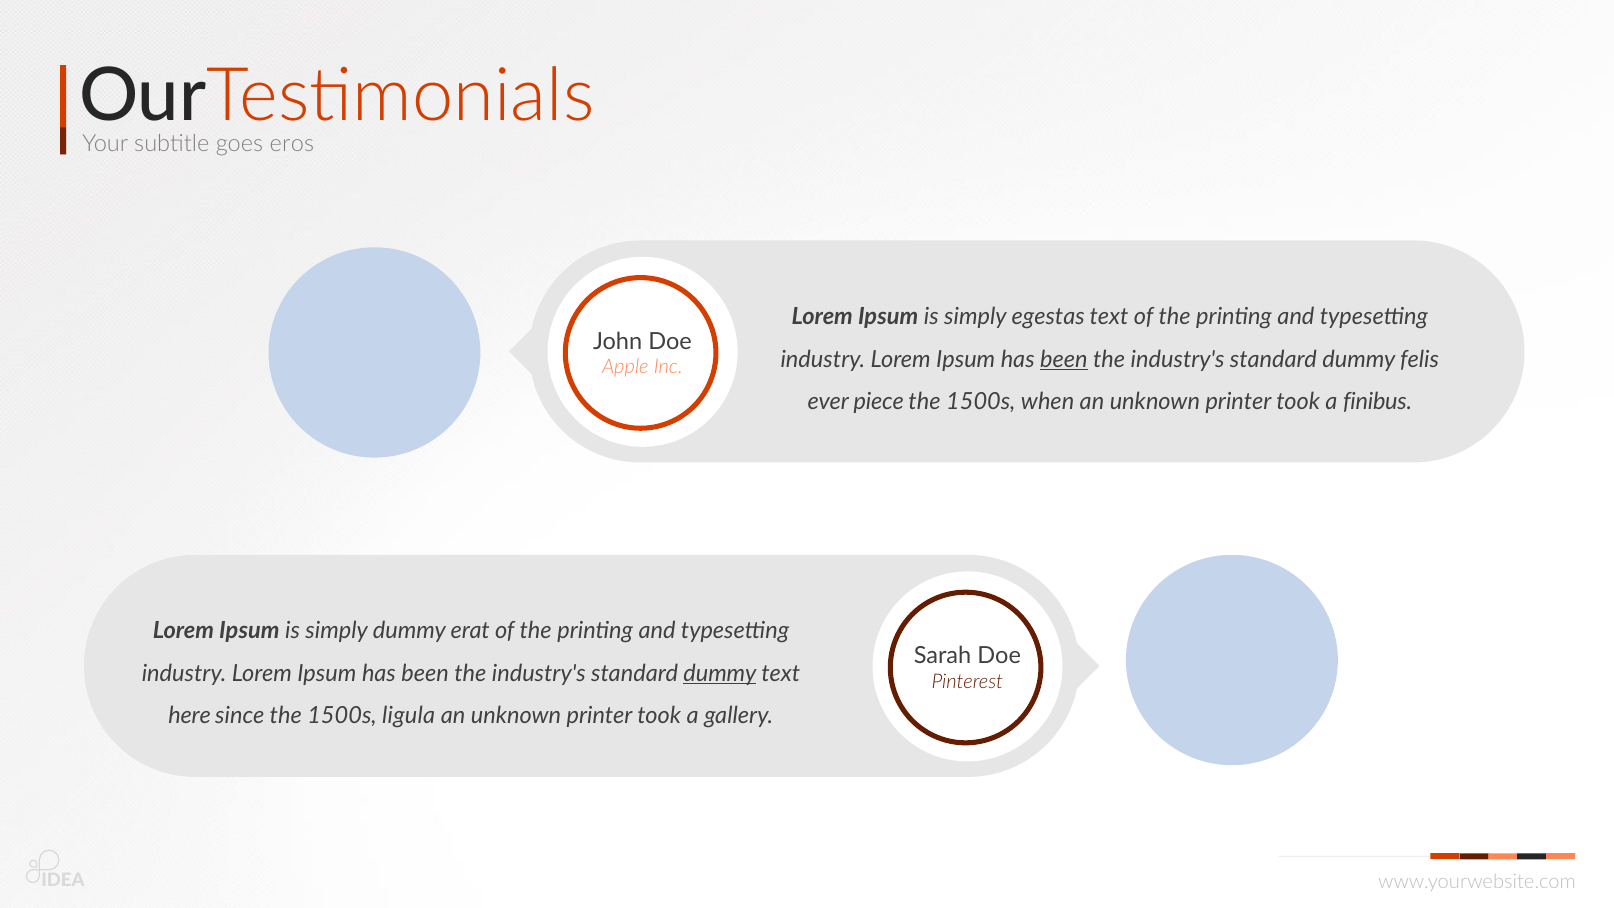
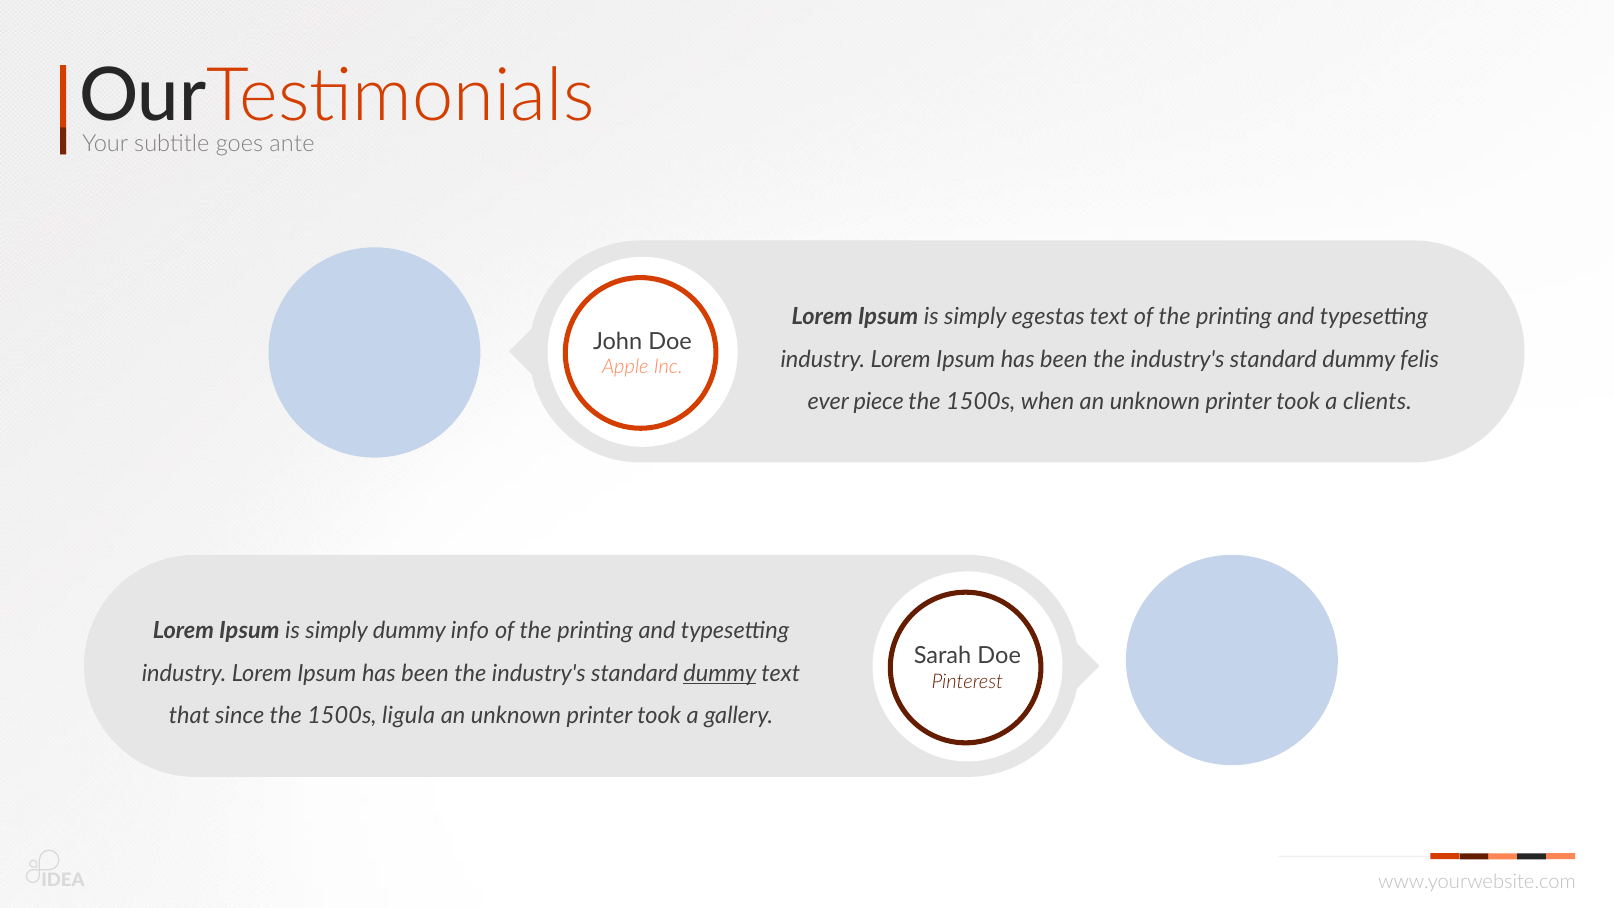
eros: eros -> ante (292, 143)
been underline: present -> none (1064, 359)
finibus: finibus -> clients (1377, 402)
erat: erat -> info (470, 631)
here: here -> that (189, 716)
